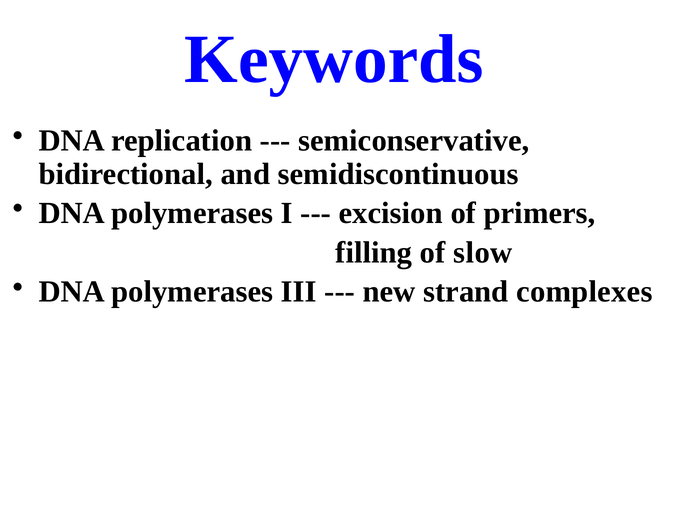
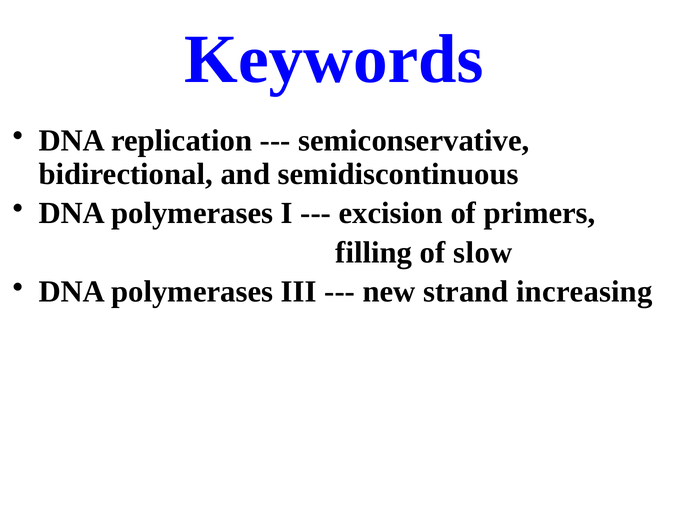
complexes: complexes -> increasing (584, 292)
